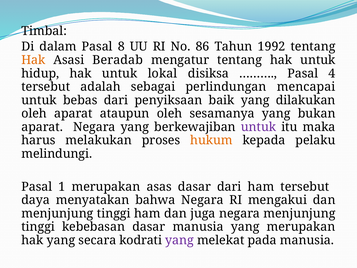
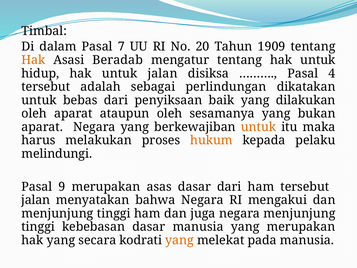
8: 8 -> 7 (121, 47)
86: 86 -> 20 (202, 47)
1992: 1992 -> 1909 (272, 47)
untuk lokal: lokal -> jalan (163, 73)
mencapai: mencapai -> dikatakan (306, 87)
untuk colour: purple -> orange (259, 127)
1: 1 -> 9 (62, 186)
daya: daya -> jalan (36, 200)
yang colour: purple -> orange (180, 240)
